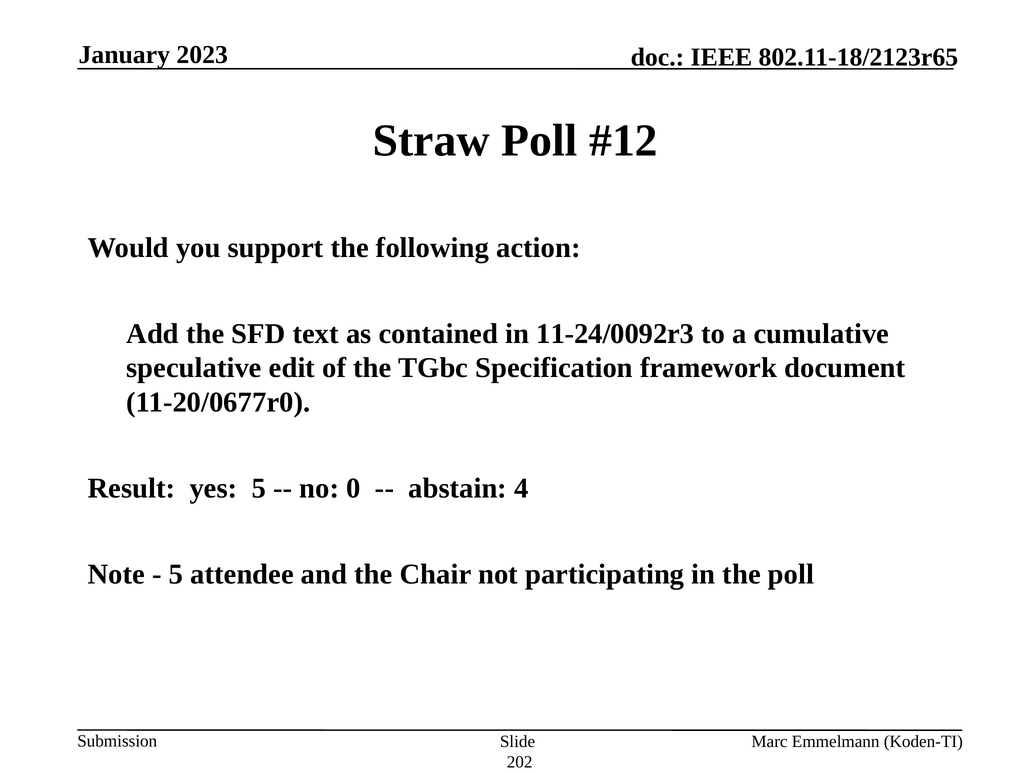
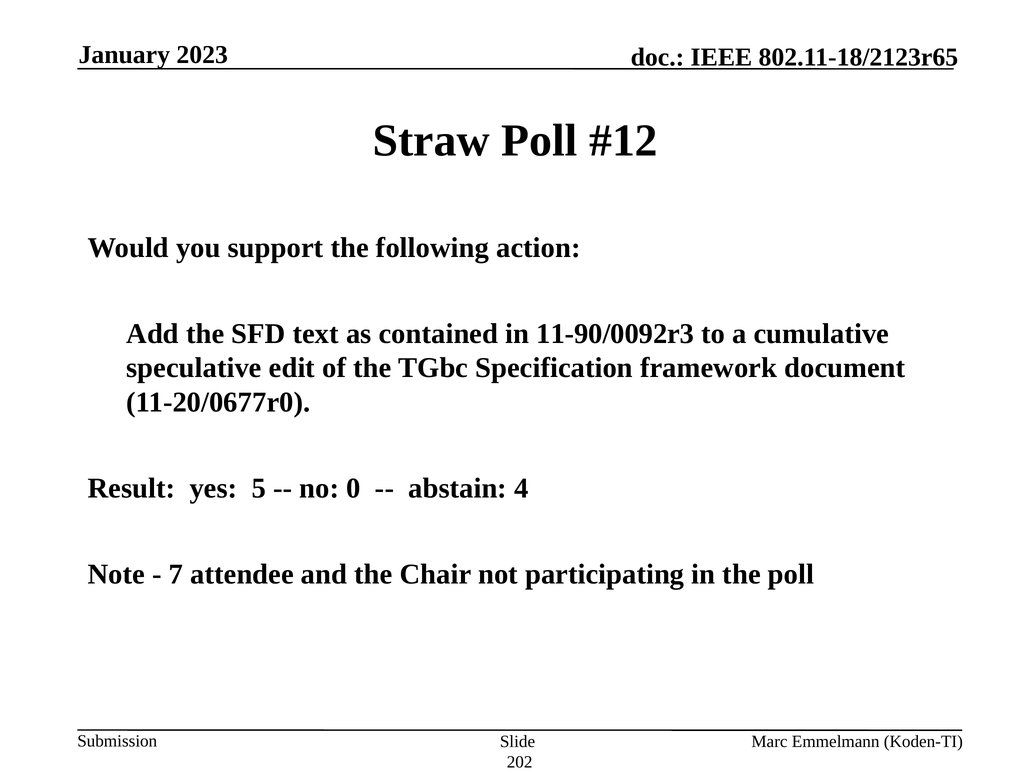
11-24/0092r3: 11-24/0092r3 -> 11-90/0092r3 (615, 334)
5: 5 -> 7 (176, 574)
